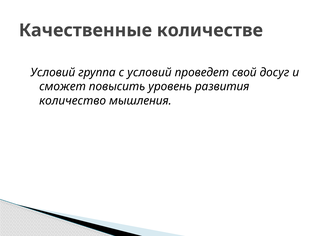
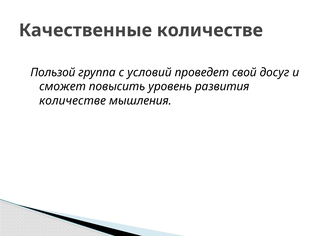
Условий: Условий -> Пользой (53, 72)
количество: количество -> количестве (73, 101)
